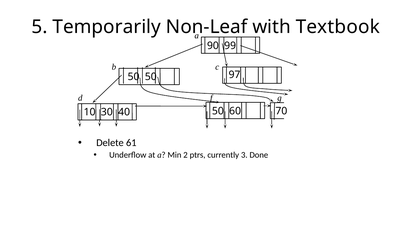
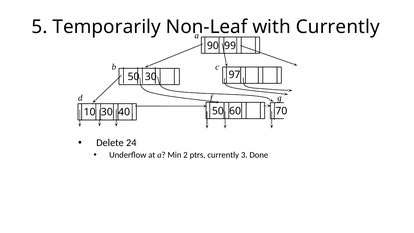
with Textbook: Textbook -> Currently (338, 27)
50 50: 50 -> 30 (151, 77)
61: 61 -> 24 (131, 143)
